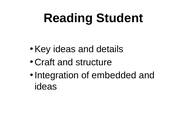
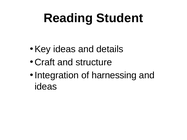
embedded: embedded -> harnessing (114, 75)
